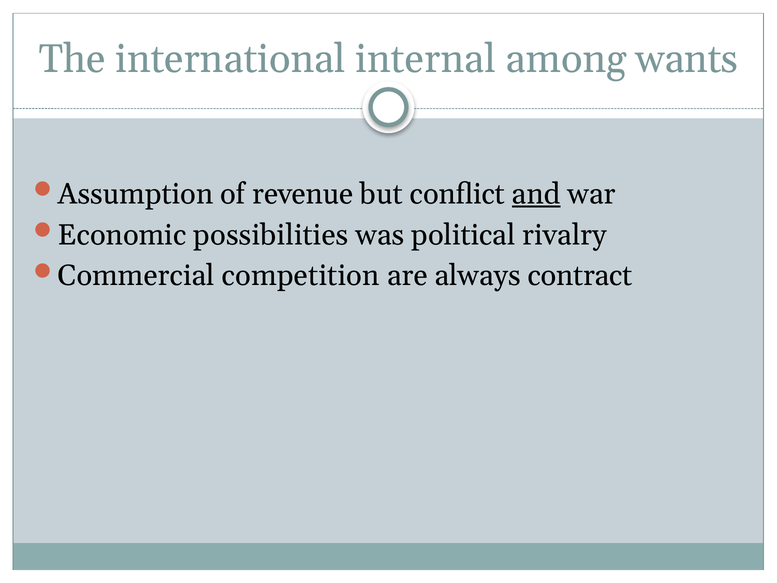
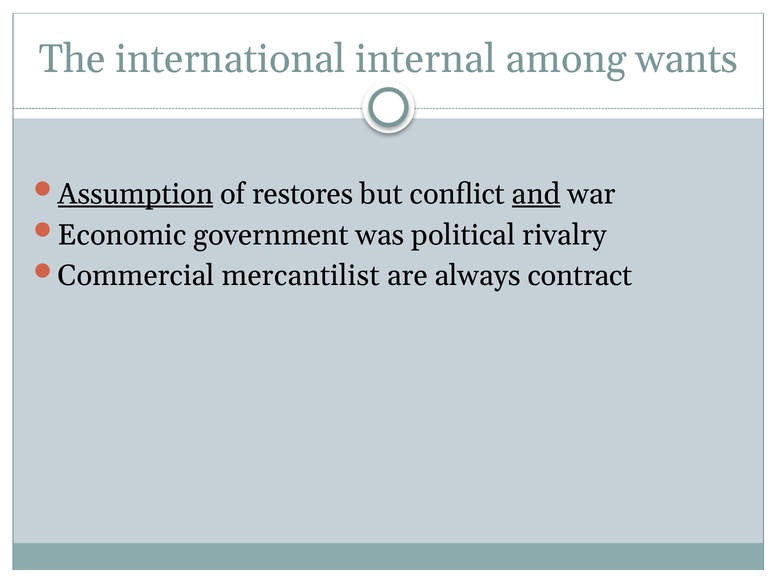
Assumption underline: none -> present (136, 194)
revenue: revenue -> restores (303, 194)
possibilities: possibilities -> government (271, 235)
competition: competition -> mercantilist (301, 276)
